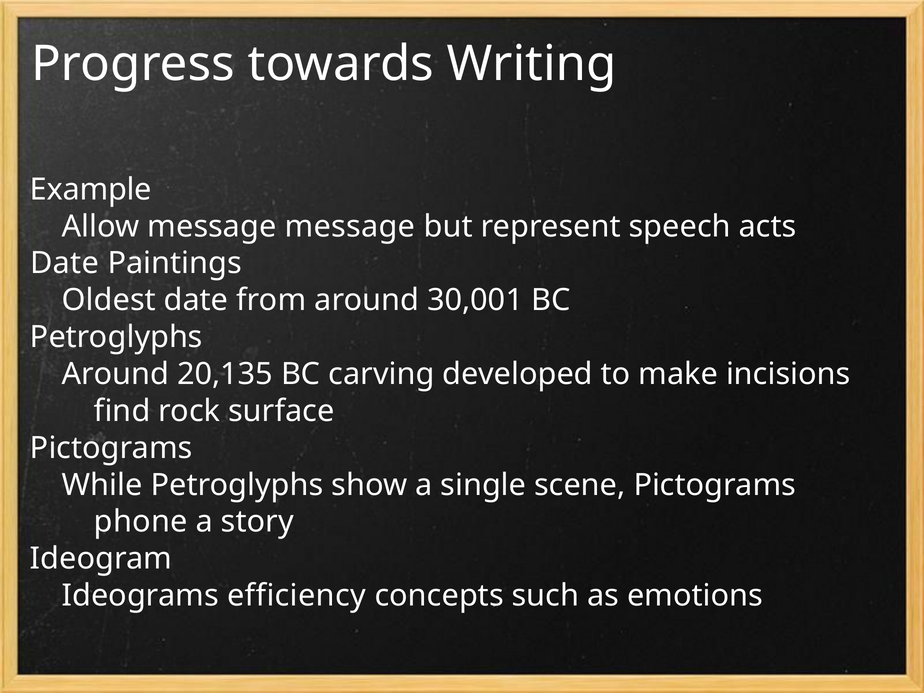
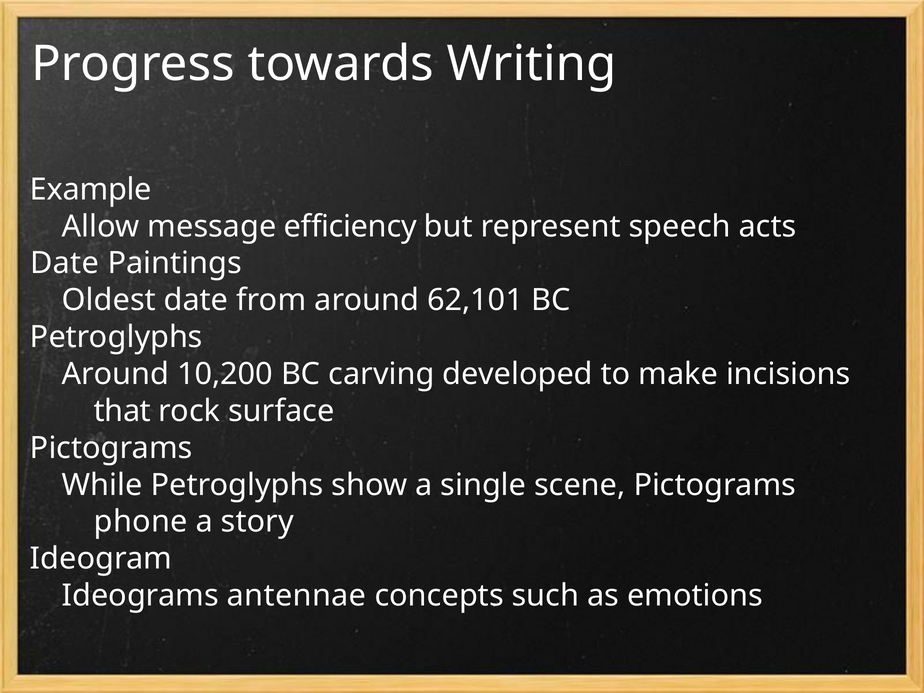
message message: message -> efficiency (350, 226)
30,001: 30,001 -> 62,101 (475, 300)
20,135: 20,135 -> 10,200 (225, 374)
find: find -> that (122, 411)
efficiency: efficiency -> antennae (297, 596)
